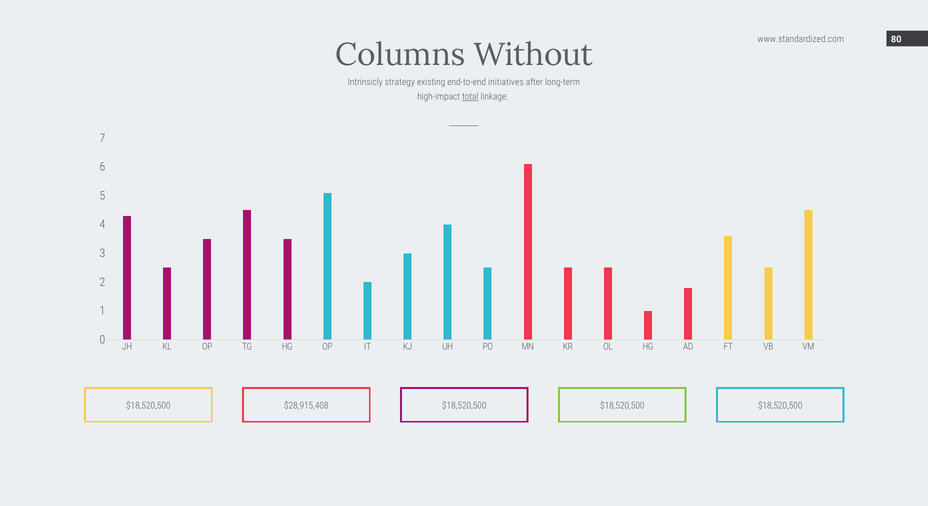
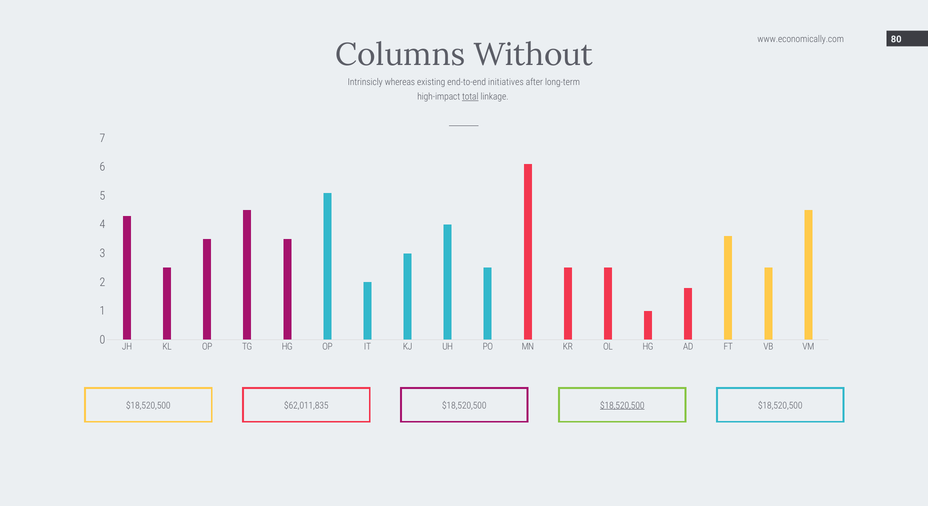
www.standardized.com: www.standardized.com -> www.economically.com (801, 39)
strategy: strategy -> whereas (400, 82)
$28,915,408: $28,915,408 -> $62,011,835 (306, 406)
$18,520,500 underline: none -> present (622, 406)
